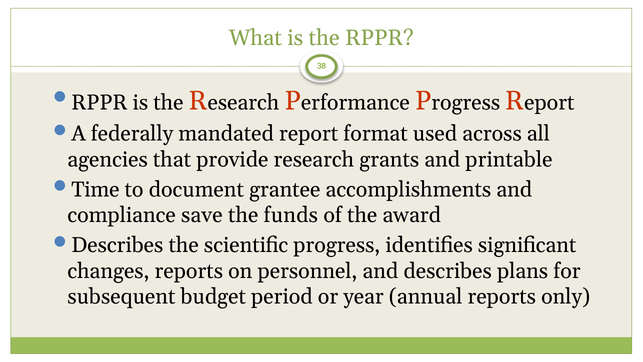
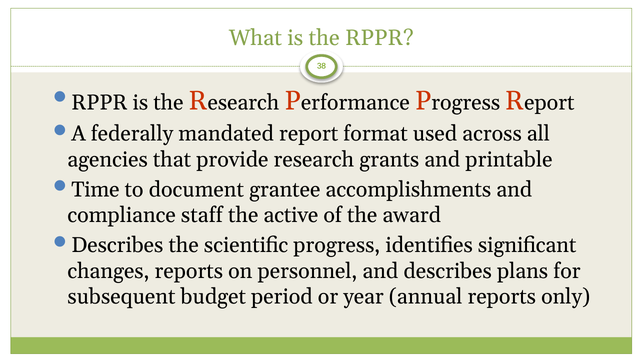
save: save -> staff (202, 215)
funds: funds -> active (291, 215)
